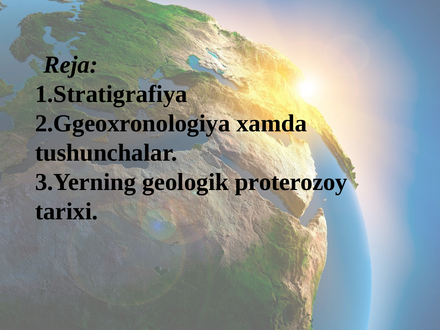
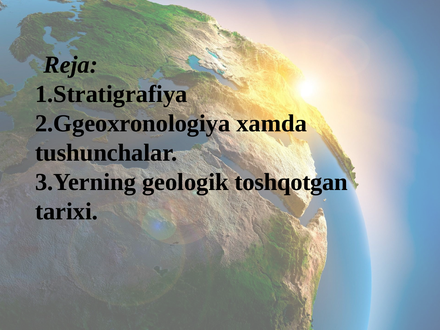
proterozoy: proterozoy -> toshqotgan (291, 182)
